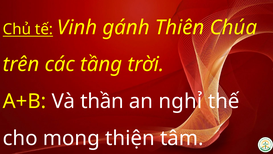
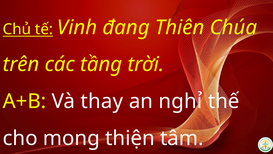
gánh: gánh -> đang (126, 27)
thần: thần -> thay (102, 101)
